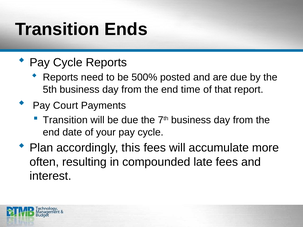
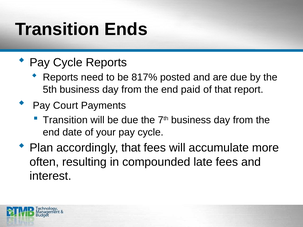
500%: 500% -> 817% (144, 77)
time: time -> paid (191, 90)
accordingly this: this -> that (131, 148)
